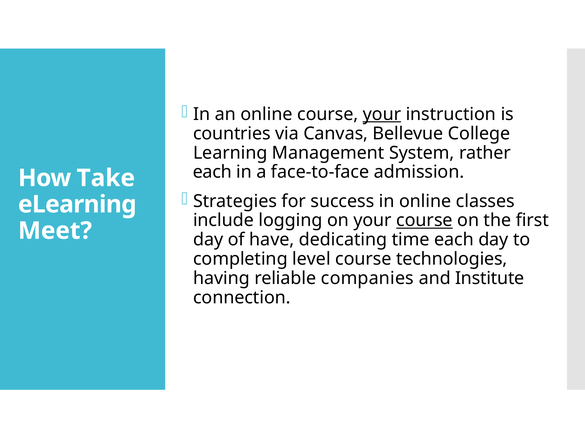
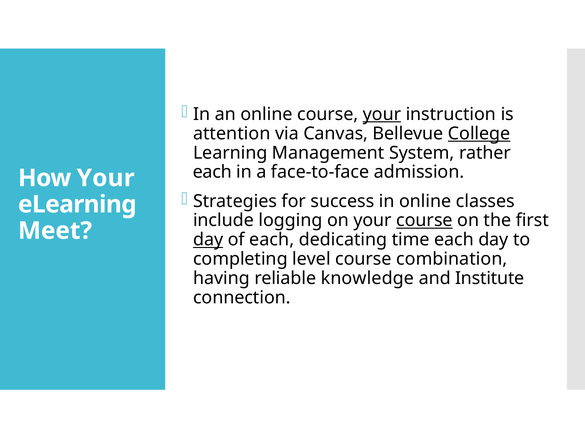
countries: countries -> attention (232, 133)
College underline: none -> present (479, 133)
How Take: Take -> Your (106, 178)
day underline: none -> present (208, 240)
of have: have -> each (272, 240)
technologies: technologies -> combination (452, 259)
companies: companies -> knowledge (367, 278)
